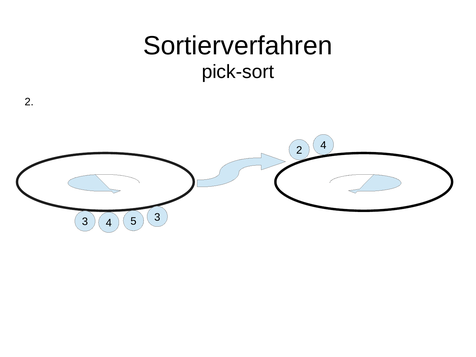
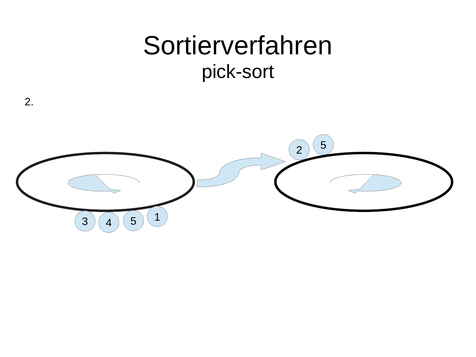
2 4: 4 -> 5 (323, 145)
5 3: 3 -> 1 (157, 217)
